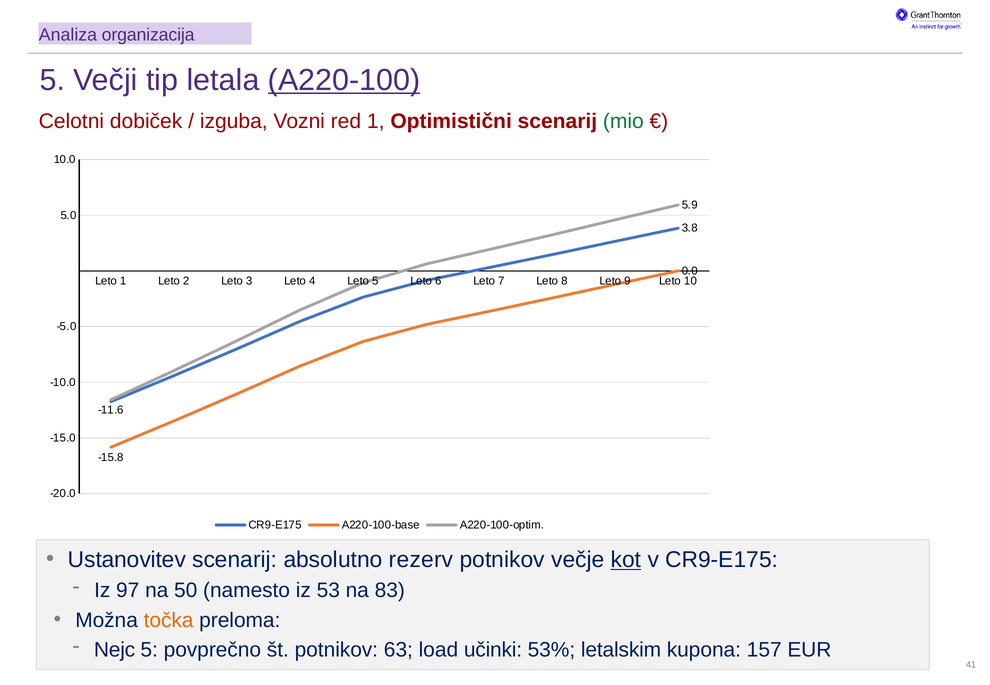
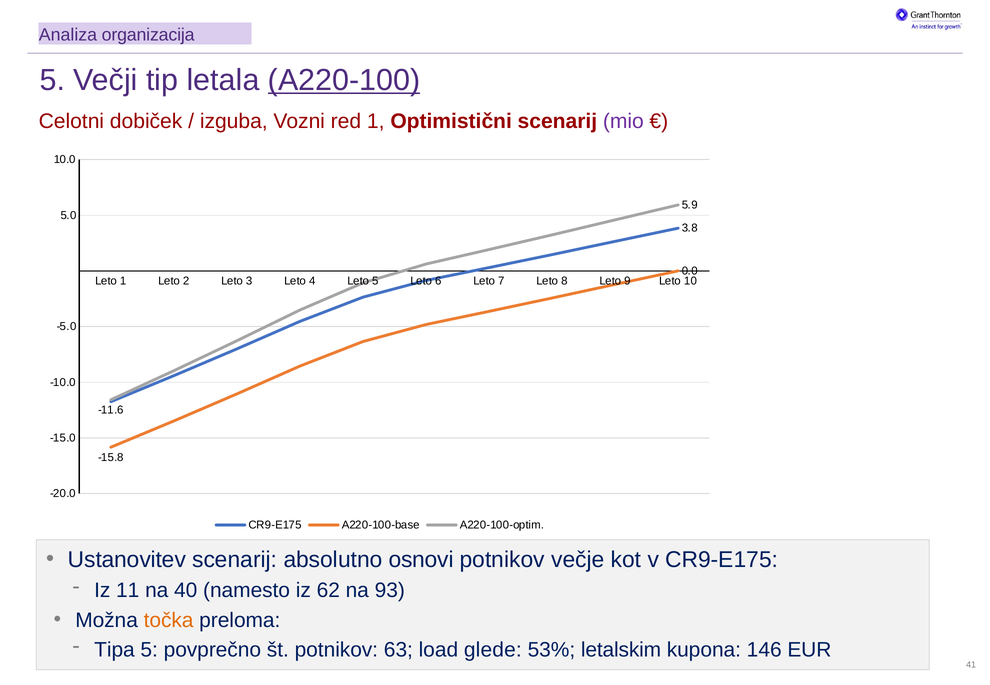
mio colour: green -> purple (623, 121)
rezerv: rezerv -> osnovi (421, 560)
kot underline: present -> none (626, 560)
97: 97 -> 11 (128, 591)
50: 50 -> 40 (186, 591)
53: 53 -> 62 (328, 591)
83: 83 -> 93 (390, 591)
Nejc: Nejc -> Tipa (114, 650)
učinki: učinki -> glede (493, 650)
157: 157 -> 146 (764, 650)
